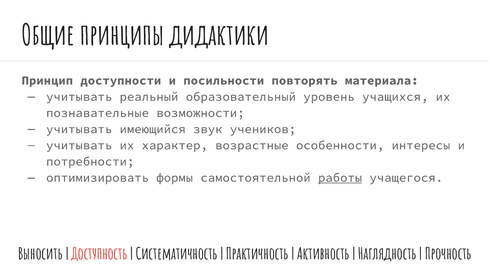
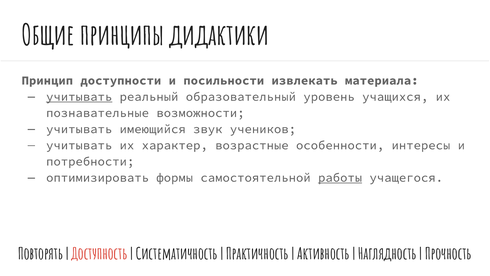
повторять: повторять -> извлекать (305, 80)
учитывать underline: none -> present (79, 97)
Выносить: Выносить -> Повторять (40, 254)
